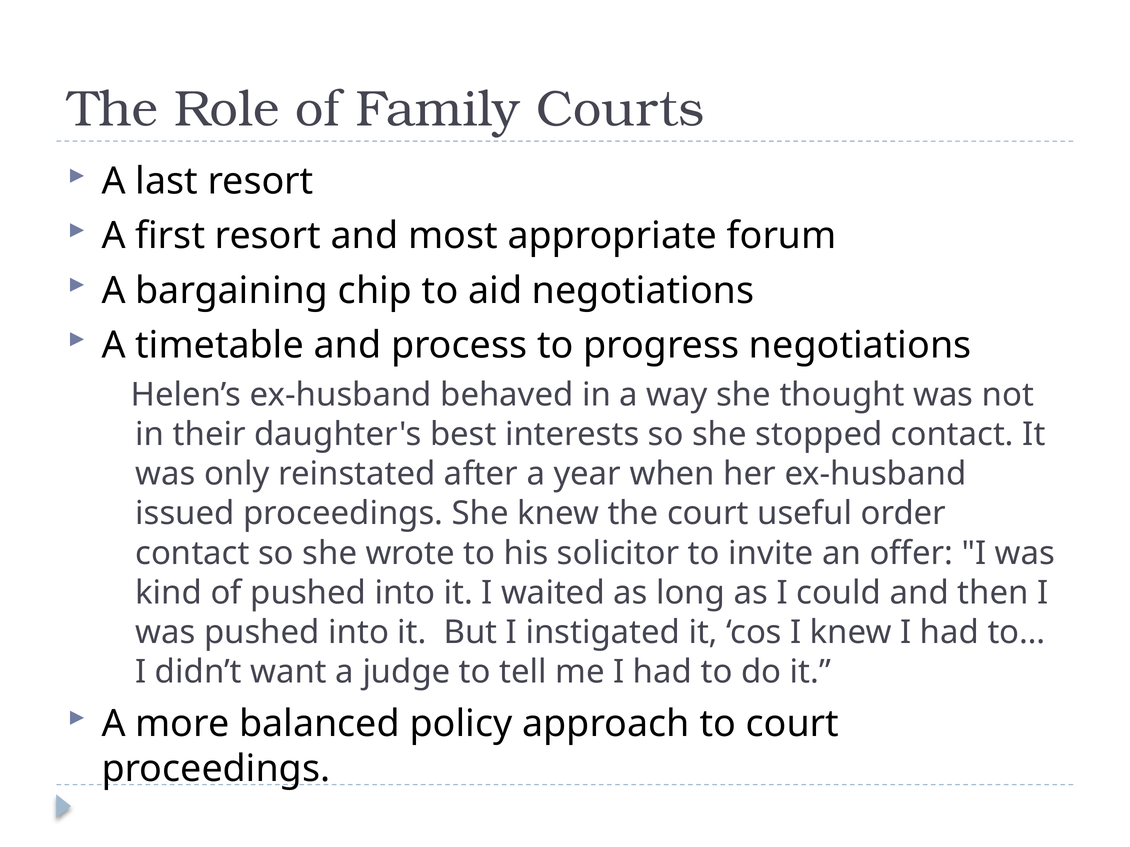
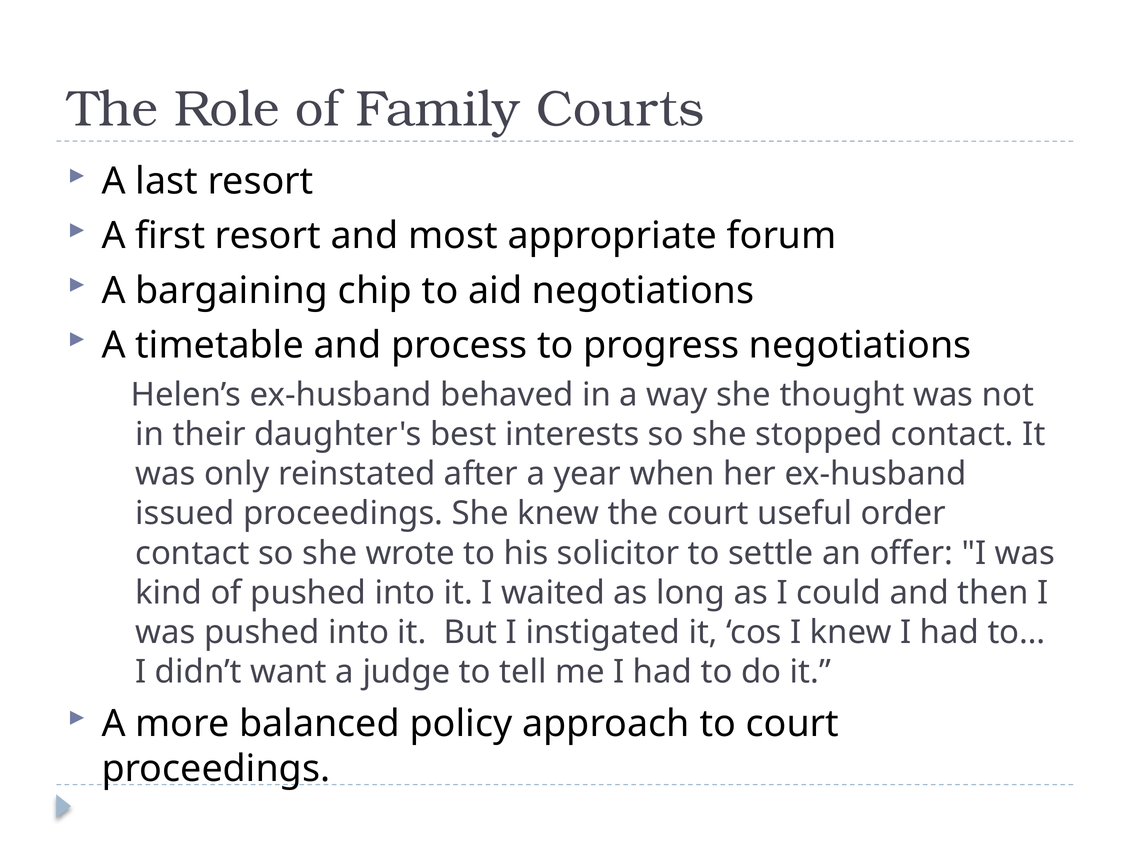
invite: invite -> settle (771, 553)
